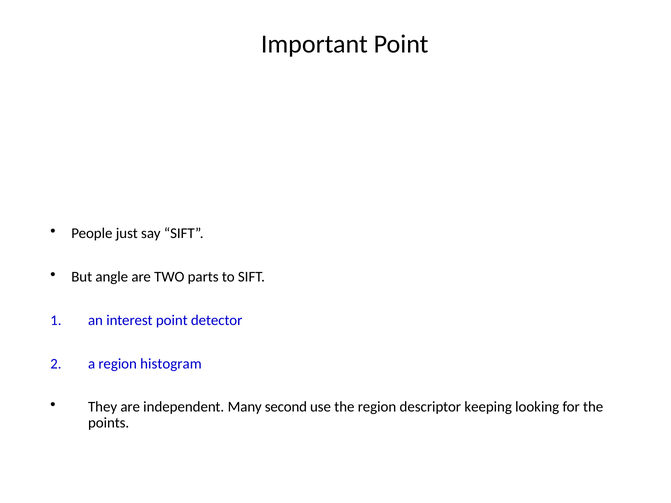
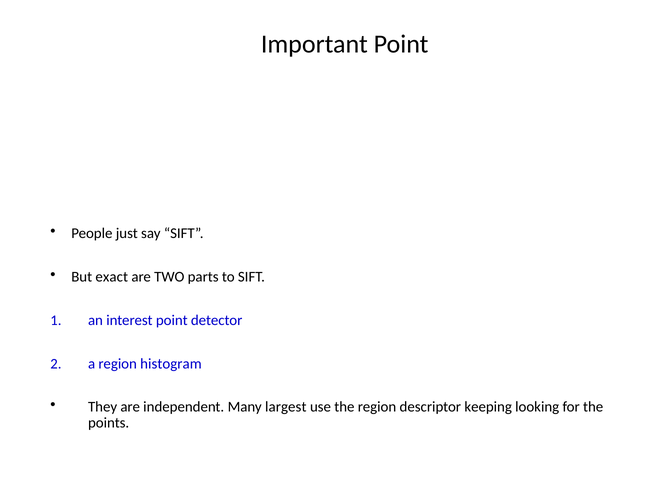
angle: angle -> exact (112, 277)
second: second -> largest (286, 407)
